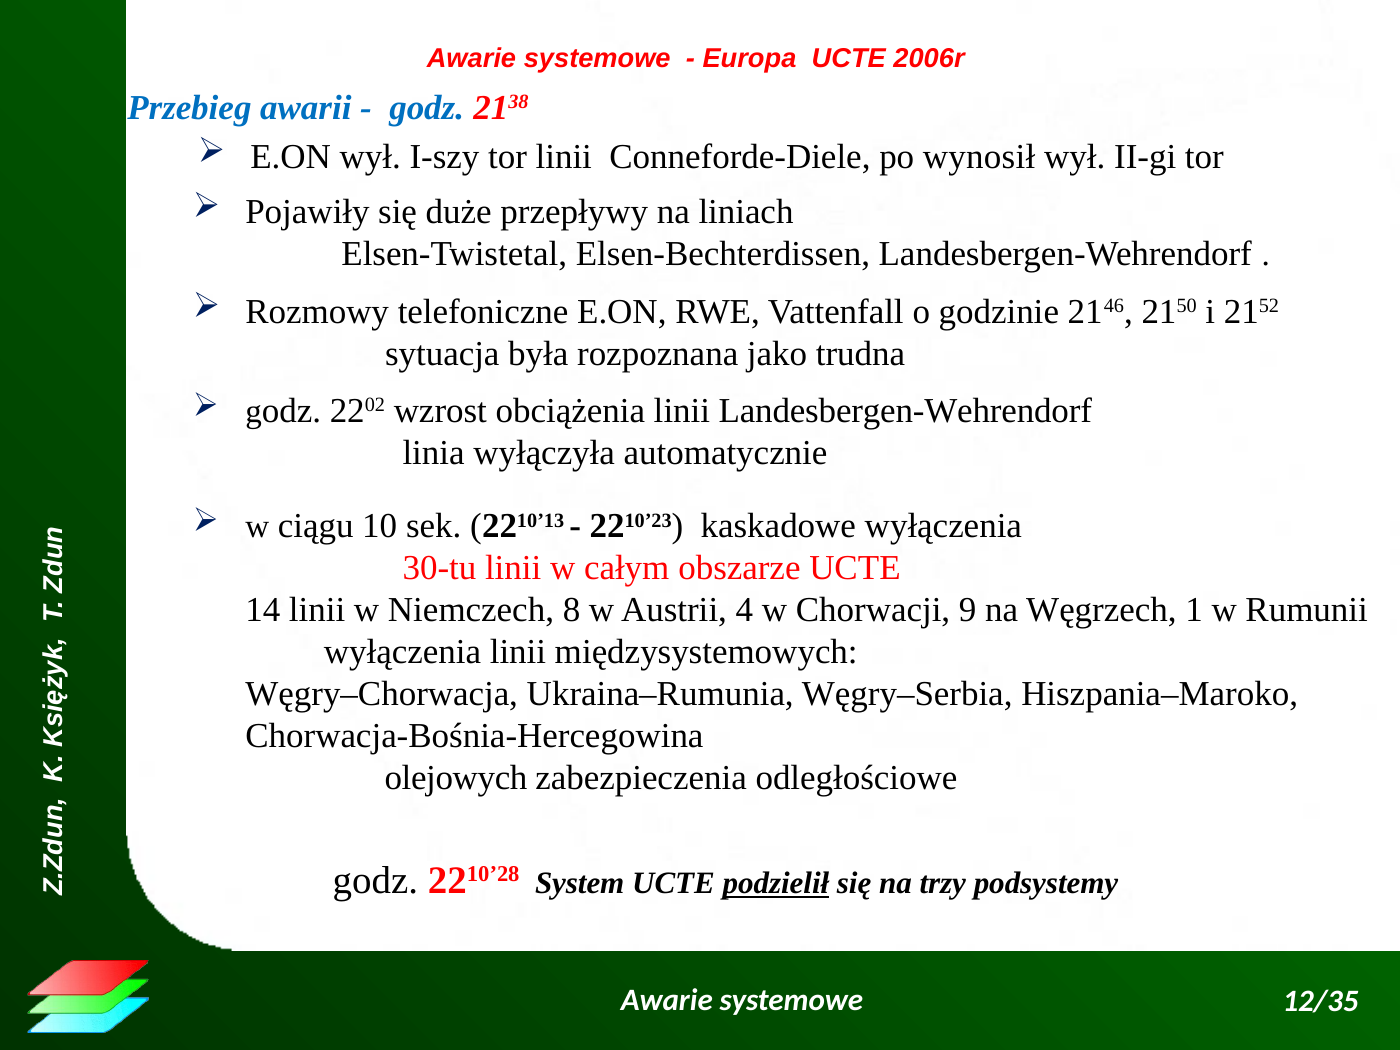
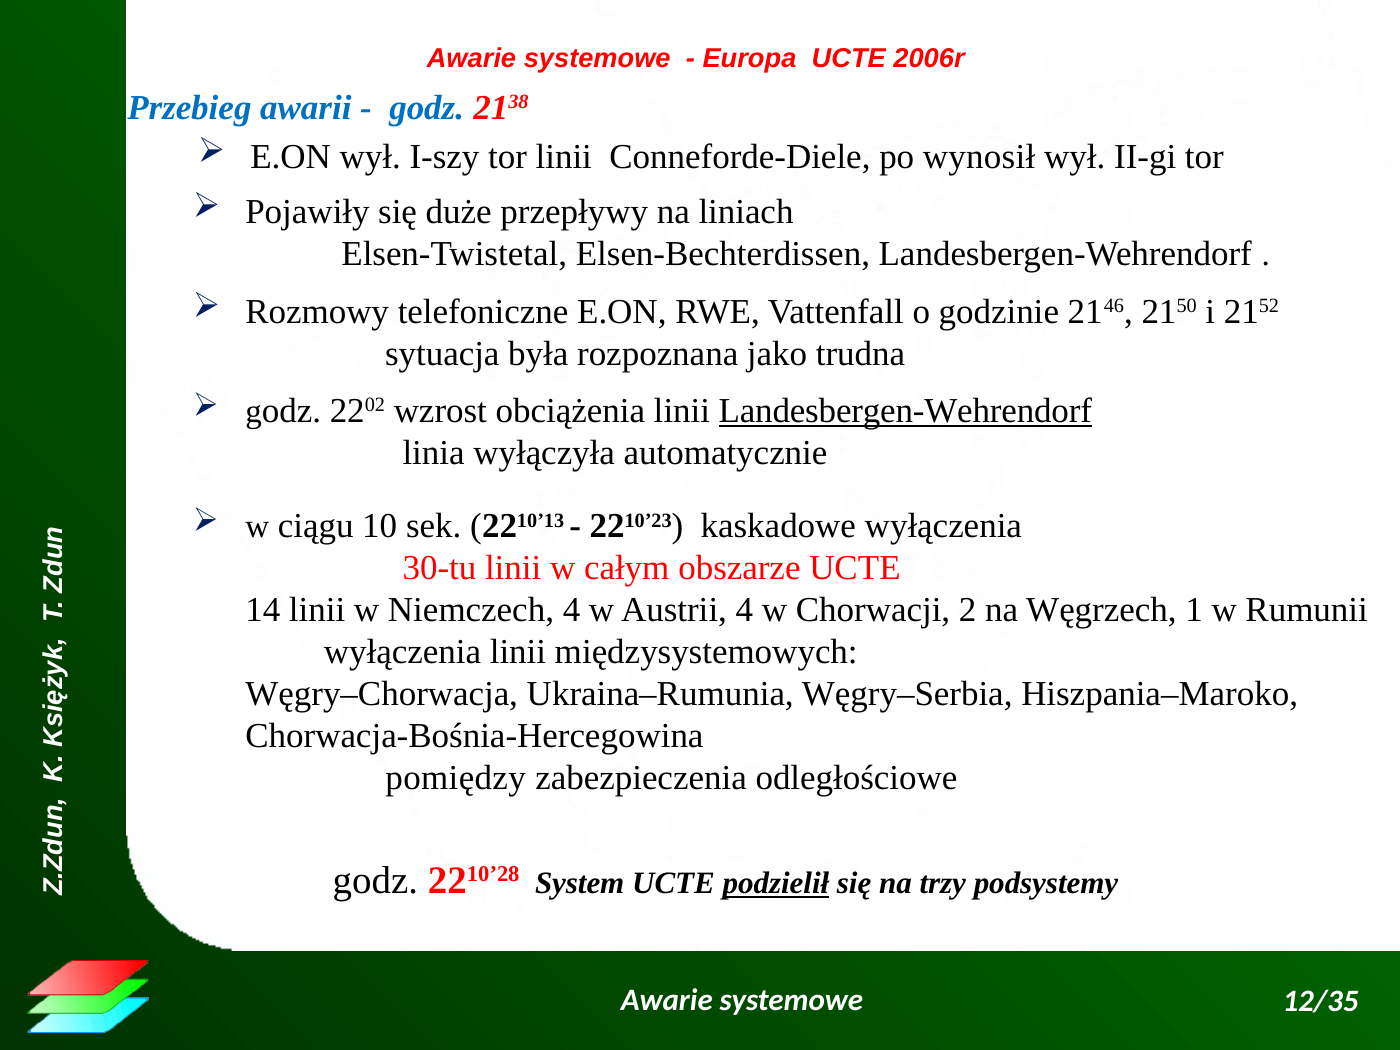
Landesbergen-Wehrendorf underline: none -> present (905, 411)
Niemczech 8: 8 -> 4 (572, 610)
9: 9 -> 2 (968, 610)
olejowych: olejowych -> pomiędzy (456, 778)
